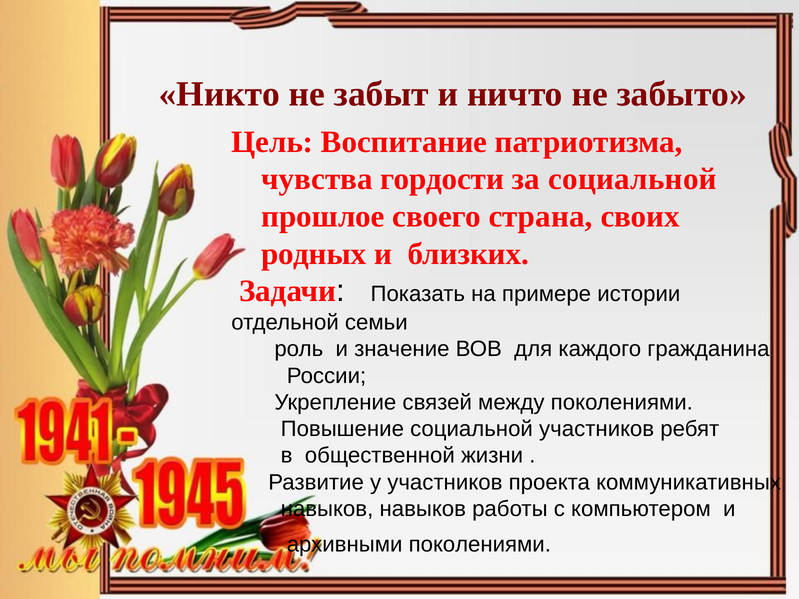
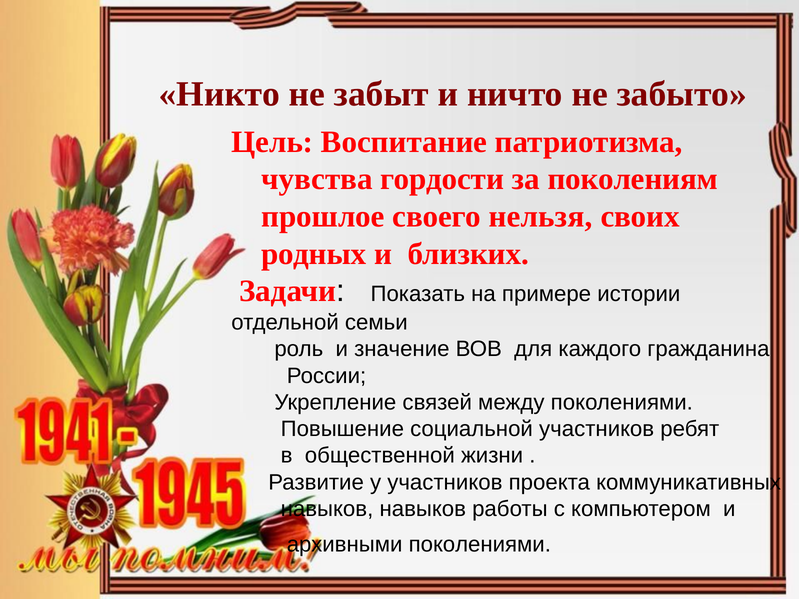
за социальной: социальной -> поколениям (633, 179)
страна: страна -> нельзя (541, 217)
